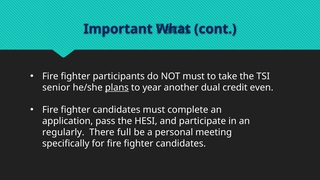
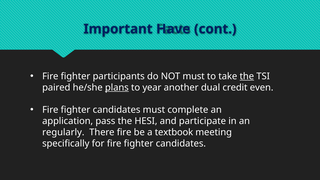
What: What -> Have (173, 29)
the underline: none -> present (247, 76)
senior: senior -> paired (56, 87)
There full: full -> fire (124, 132)
personal: personal -> textbook (174, 132)
